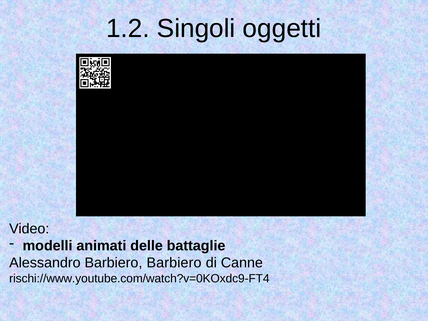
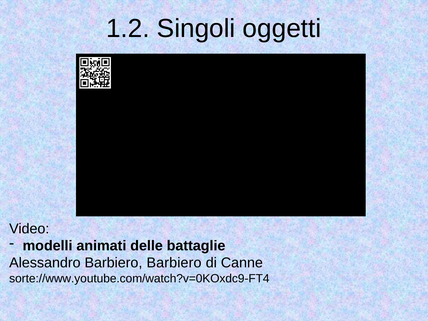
rischi://www.youtube.com/watch?v=0KOxdc9-FT4: rischi://www.youtube.com/watch?v=0KOxdc9-FT4 -> sorte://www.youtube.com/watch?v=0KOxdc9-FT4 (139, 278)
